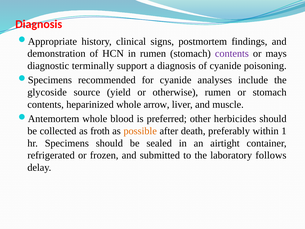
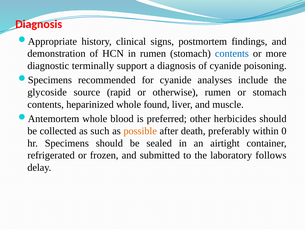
contents colour: purple -> blue (232, 54)
mays: mays -> more (276, 54)
yield: yield -> rapid (119, 92)
arrow: arrow -> found (157, 104)
froth: froth -> such (100, 131)
1: 1 -> 0 (284, 131)
